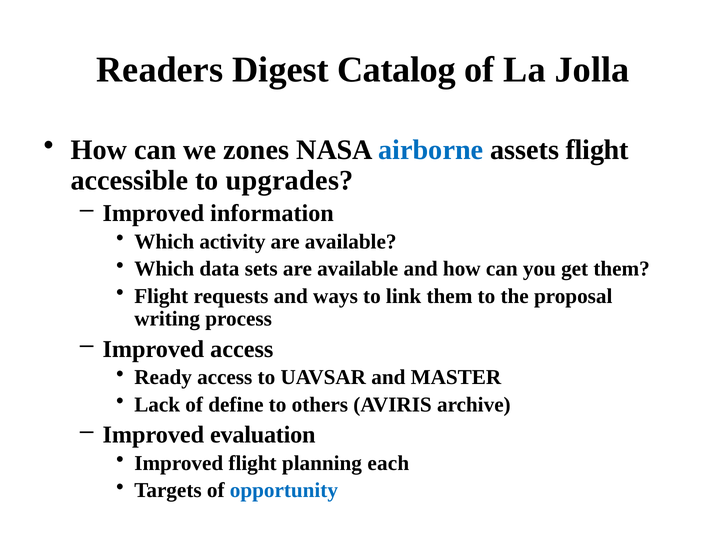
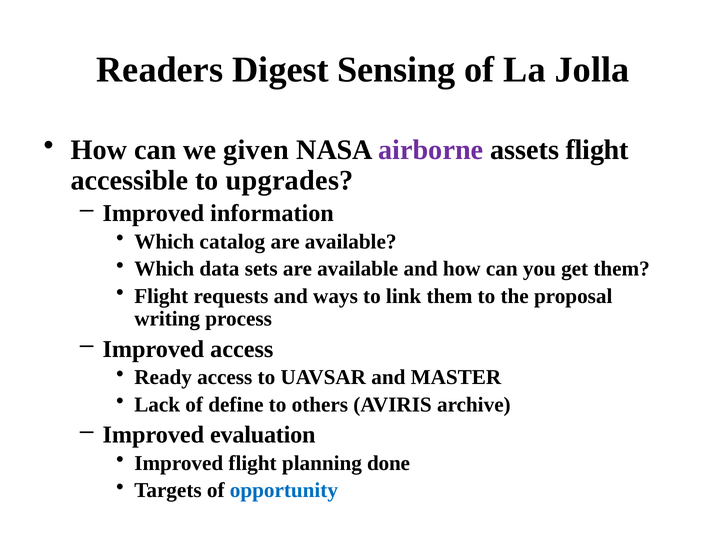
Catalog: Catalog -> Sensing (396, 70)
zones: zones -> given (256, 150)
airborne colour: blue -> purple (431, 150)
activity: activity -> catalog (232, 241)
each: each -> done (389, 463)
